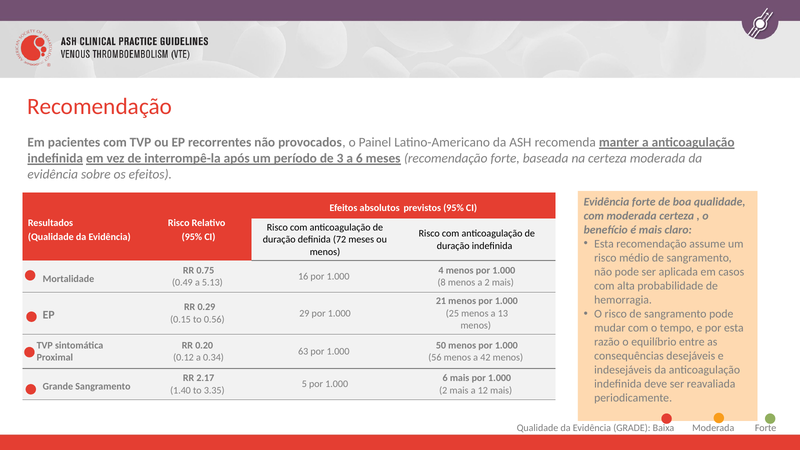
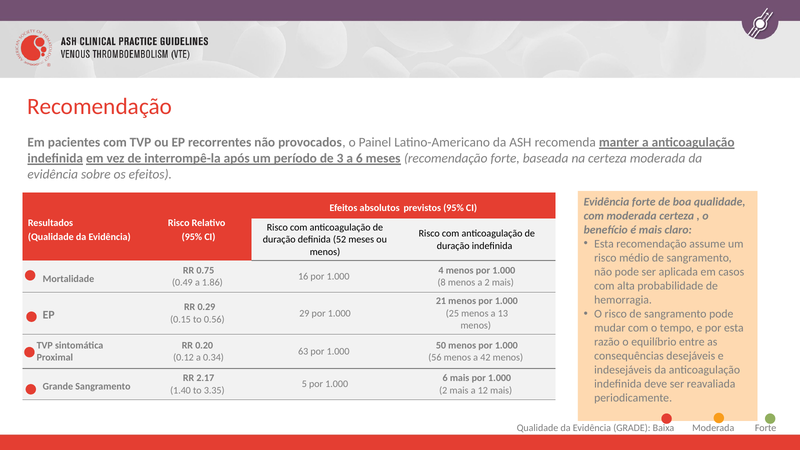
72: 72 -> 52 (340, 240)
5.13: 5.13 -> 1.86 (212, 283)
